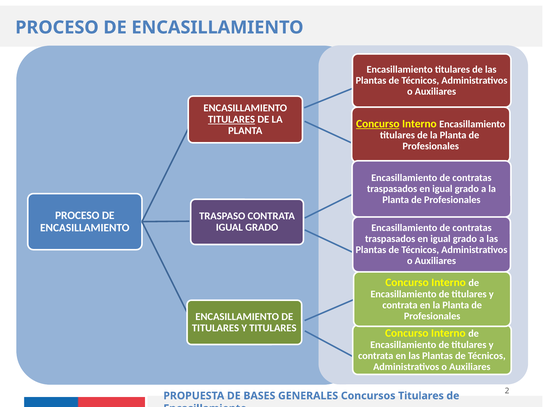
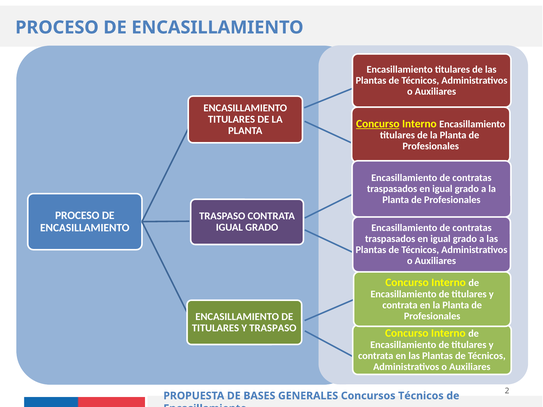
TITULARES underline: present -> none (232, 119)
Y TITULARES: TITULARES -> TRASPASO (273, 328)
Concursos Titulares: Titulares -> Técnicos (421, 396)
